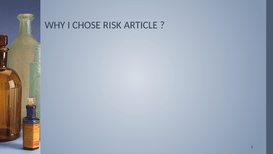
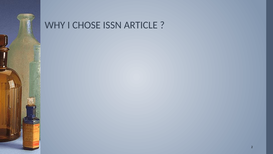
RISK: RISK -> ISSN (112, 25)
